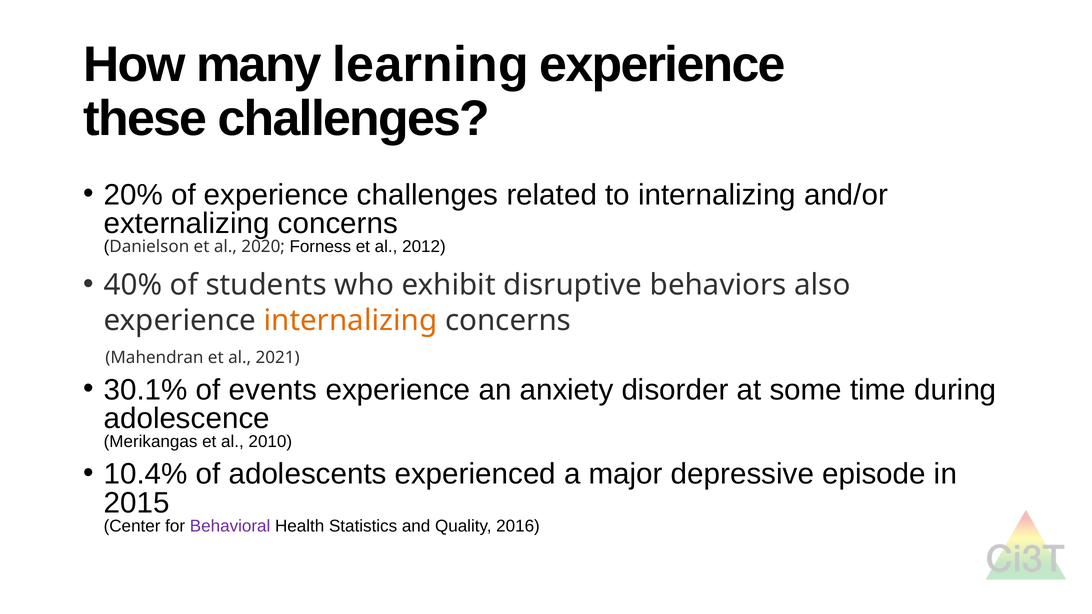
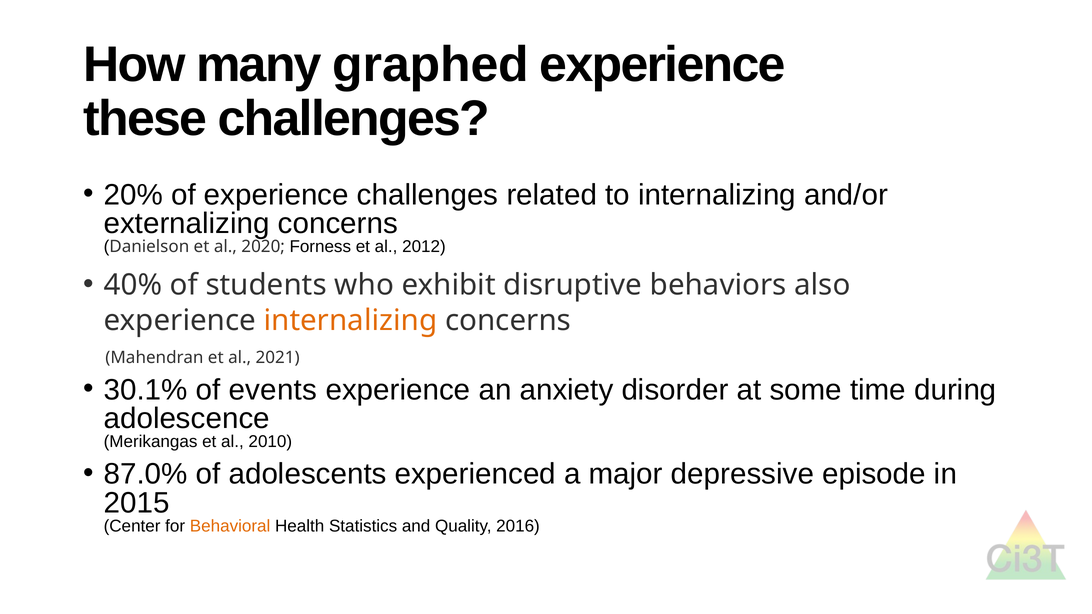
learning: learning -> graphed (431, 65)
10.4%: 10.4% -> 87.0% (146, 474)
Behavioral colour: purple -> orange (230, 526)
